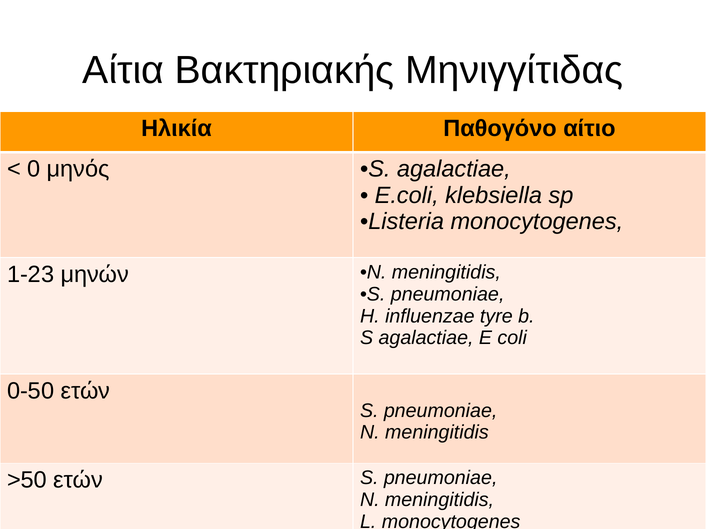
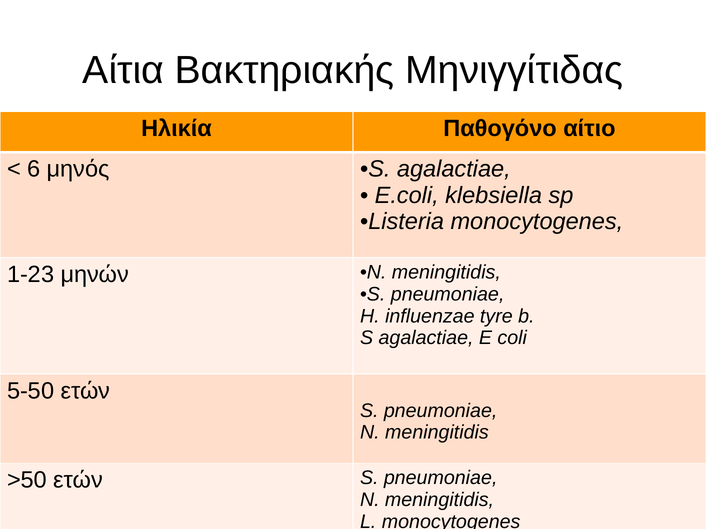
0: 0 -> 6 (34, 169)
0-50: 0-50 -> 5-50 (31, 391)
